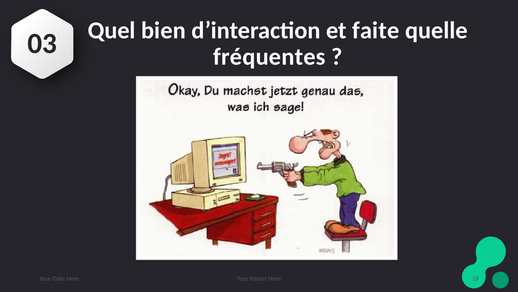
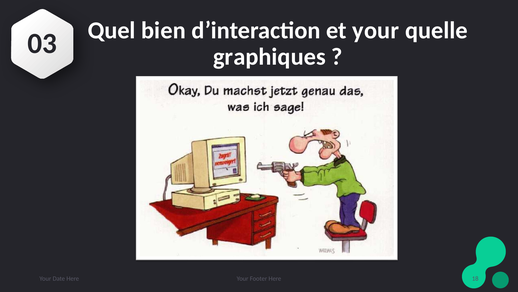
et faite: faite -> your (376, 30)
fréquentes: fréquentes -> graphiques (269, 57)
